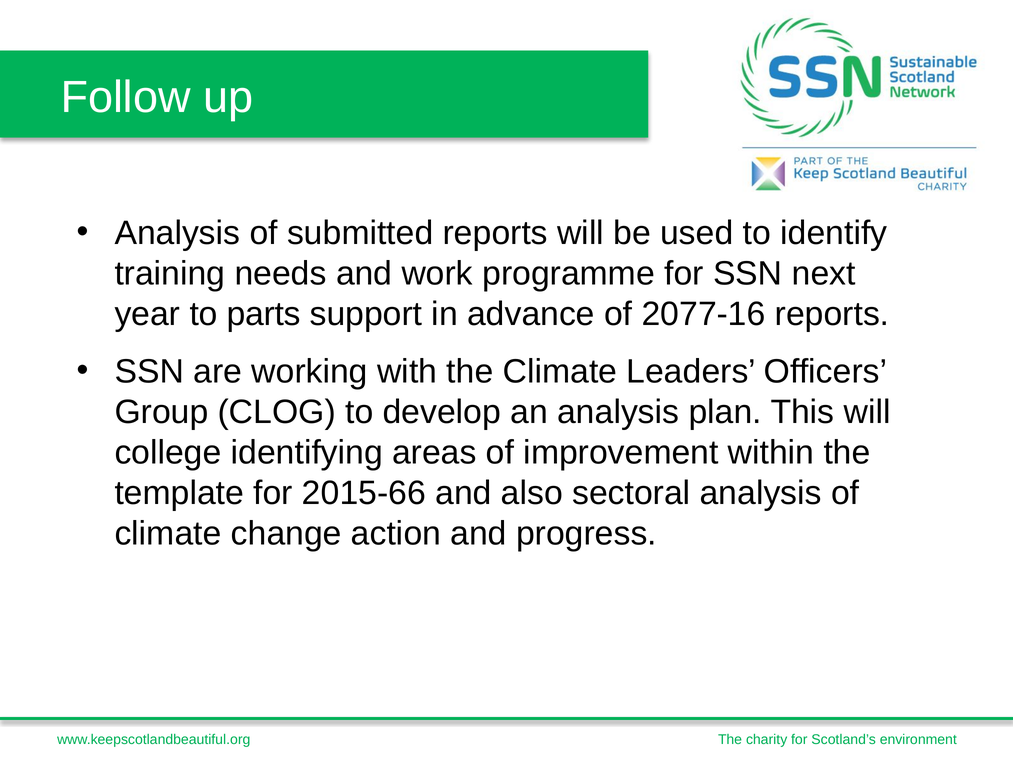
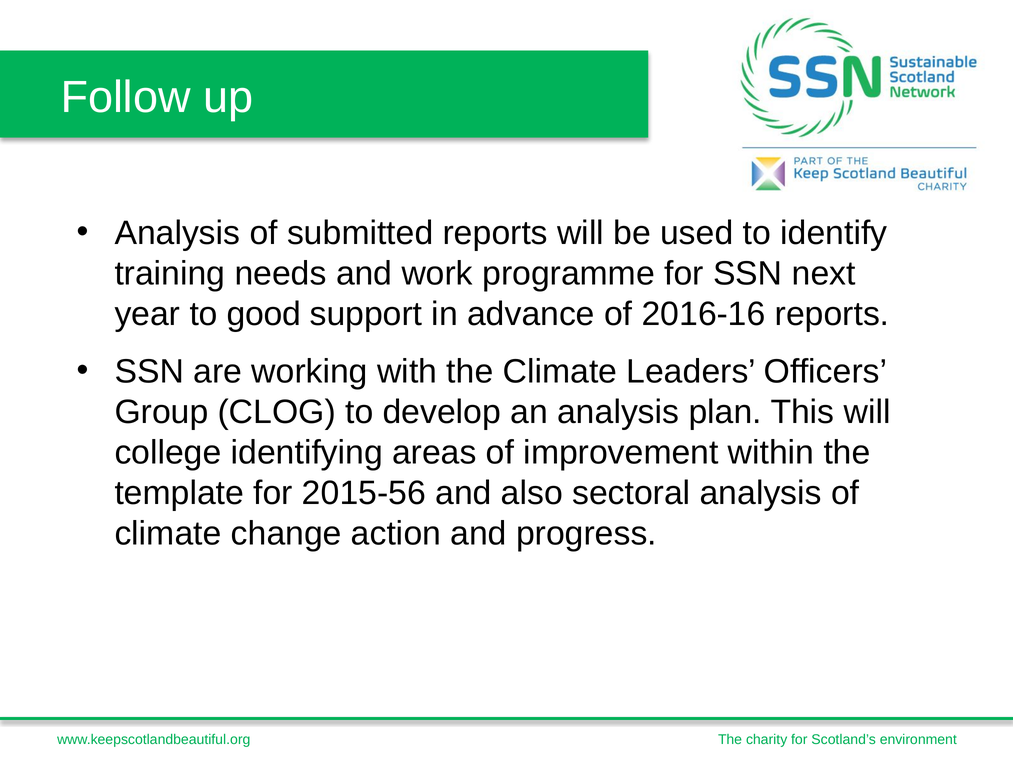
parts: parts -> good (264, 314)
2077-16: 2077-16 -> 2016-16 (704, 314)
2015-66: 2015-66 -> 2015-56 (364, 493)
